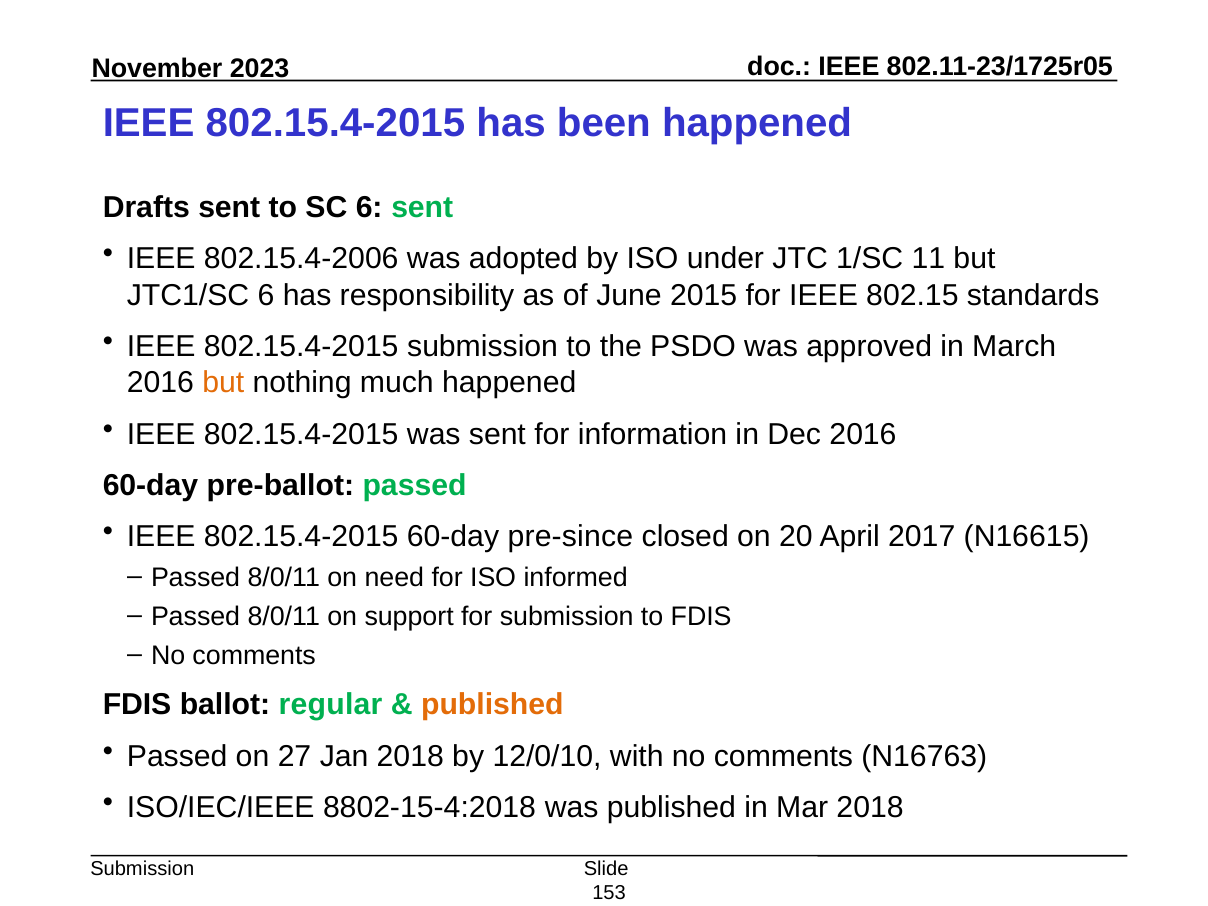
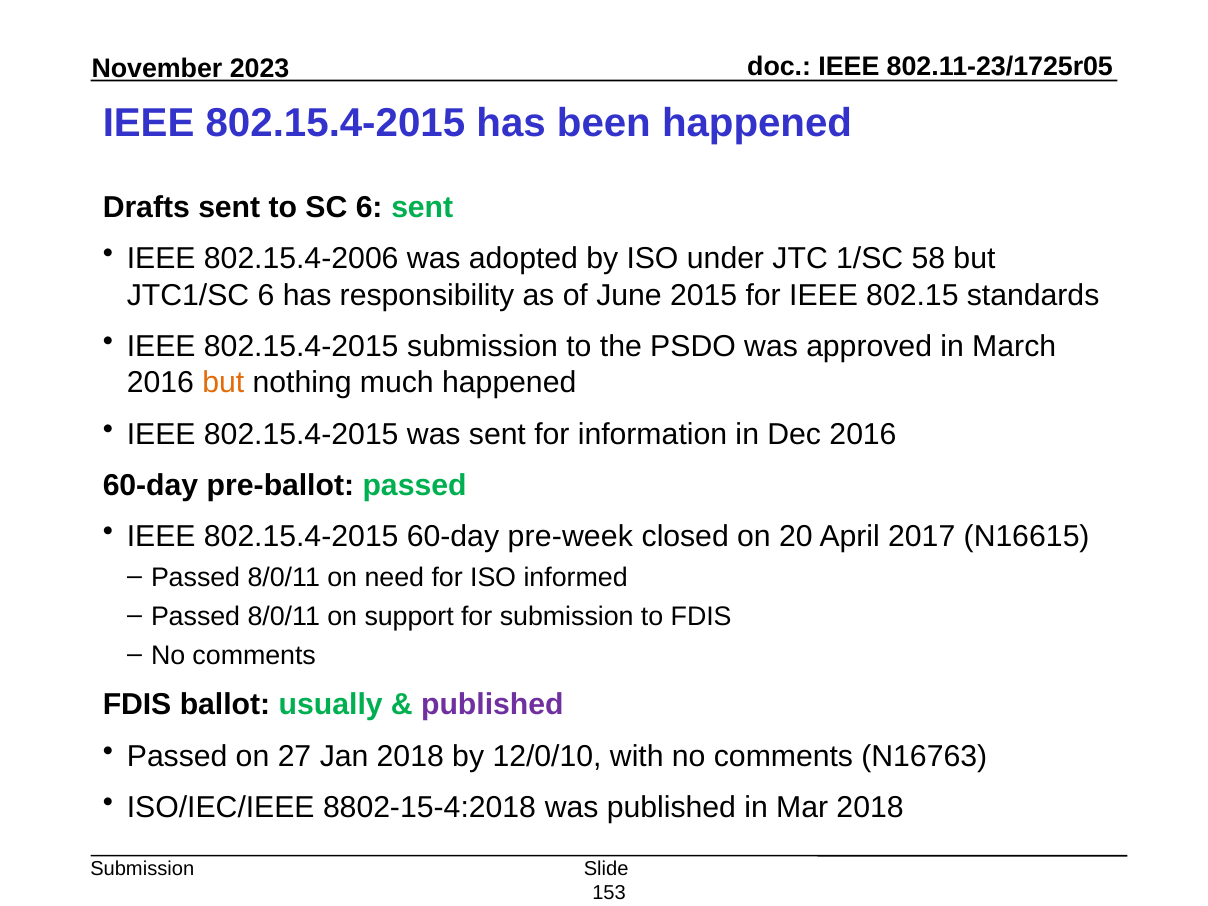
11: 11 -> 58 (928, 259)
pre-since: pre-since -> pre-week (570, 537)
regular: regular -> usually (331, 705)
published colour: orange -> purple (492, 705)
